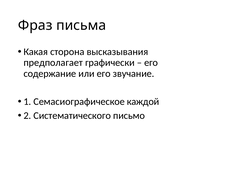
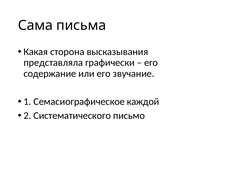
Фраз: Фраз -> Сама (35, 25)
предполагает: предполагает -> представляла (53, 63)
